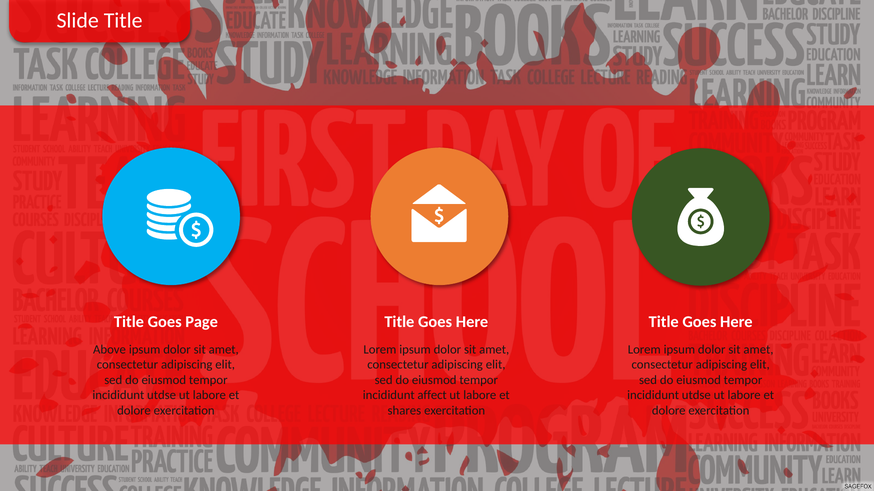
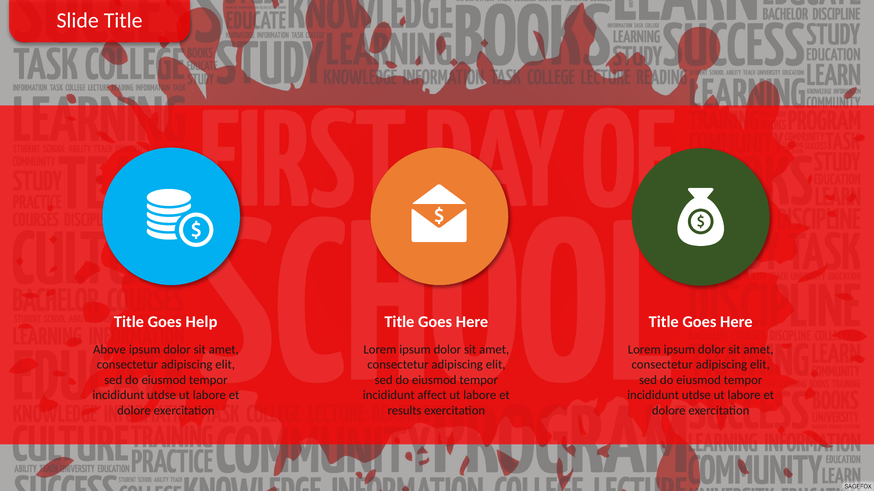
Page: Page -> Help (201, 322)
shares: shares -> results (404, 411)
